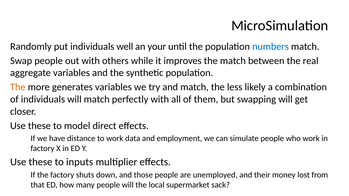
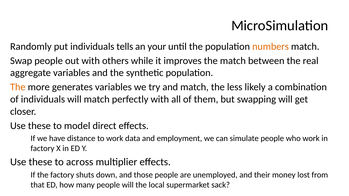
well: well -> tells (125, 47)
numbers colour: blue -> orange (271, 47)
inputs: inputs -> across (80, 162)
